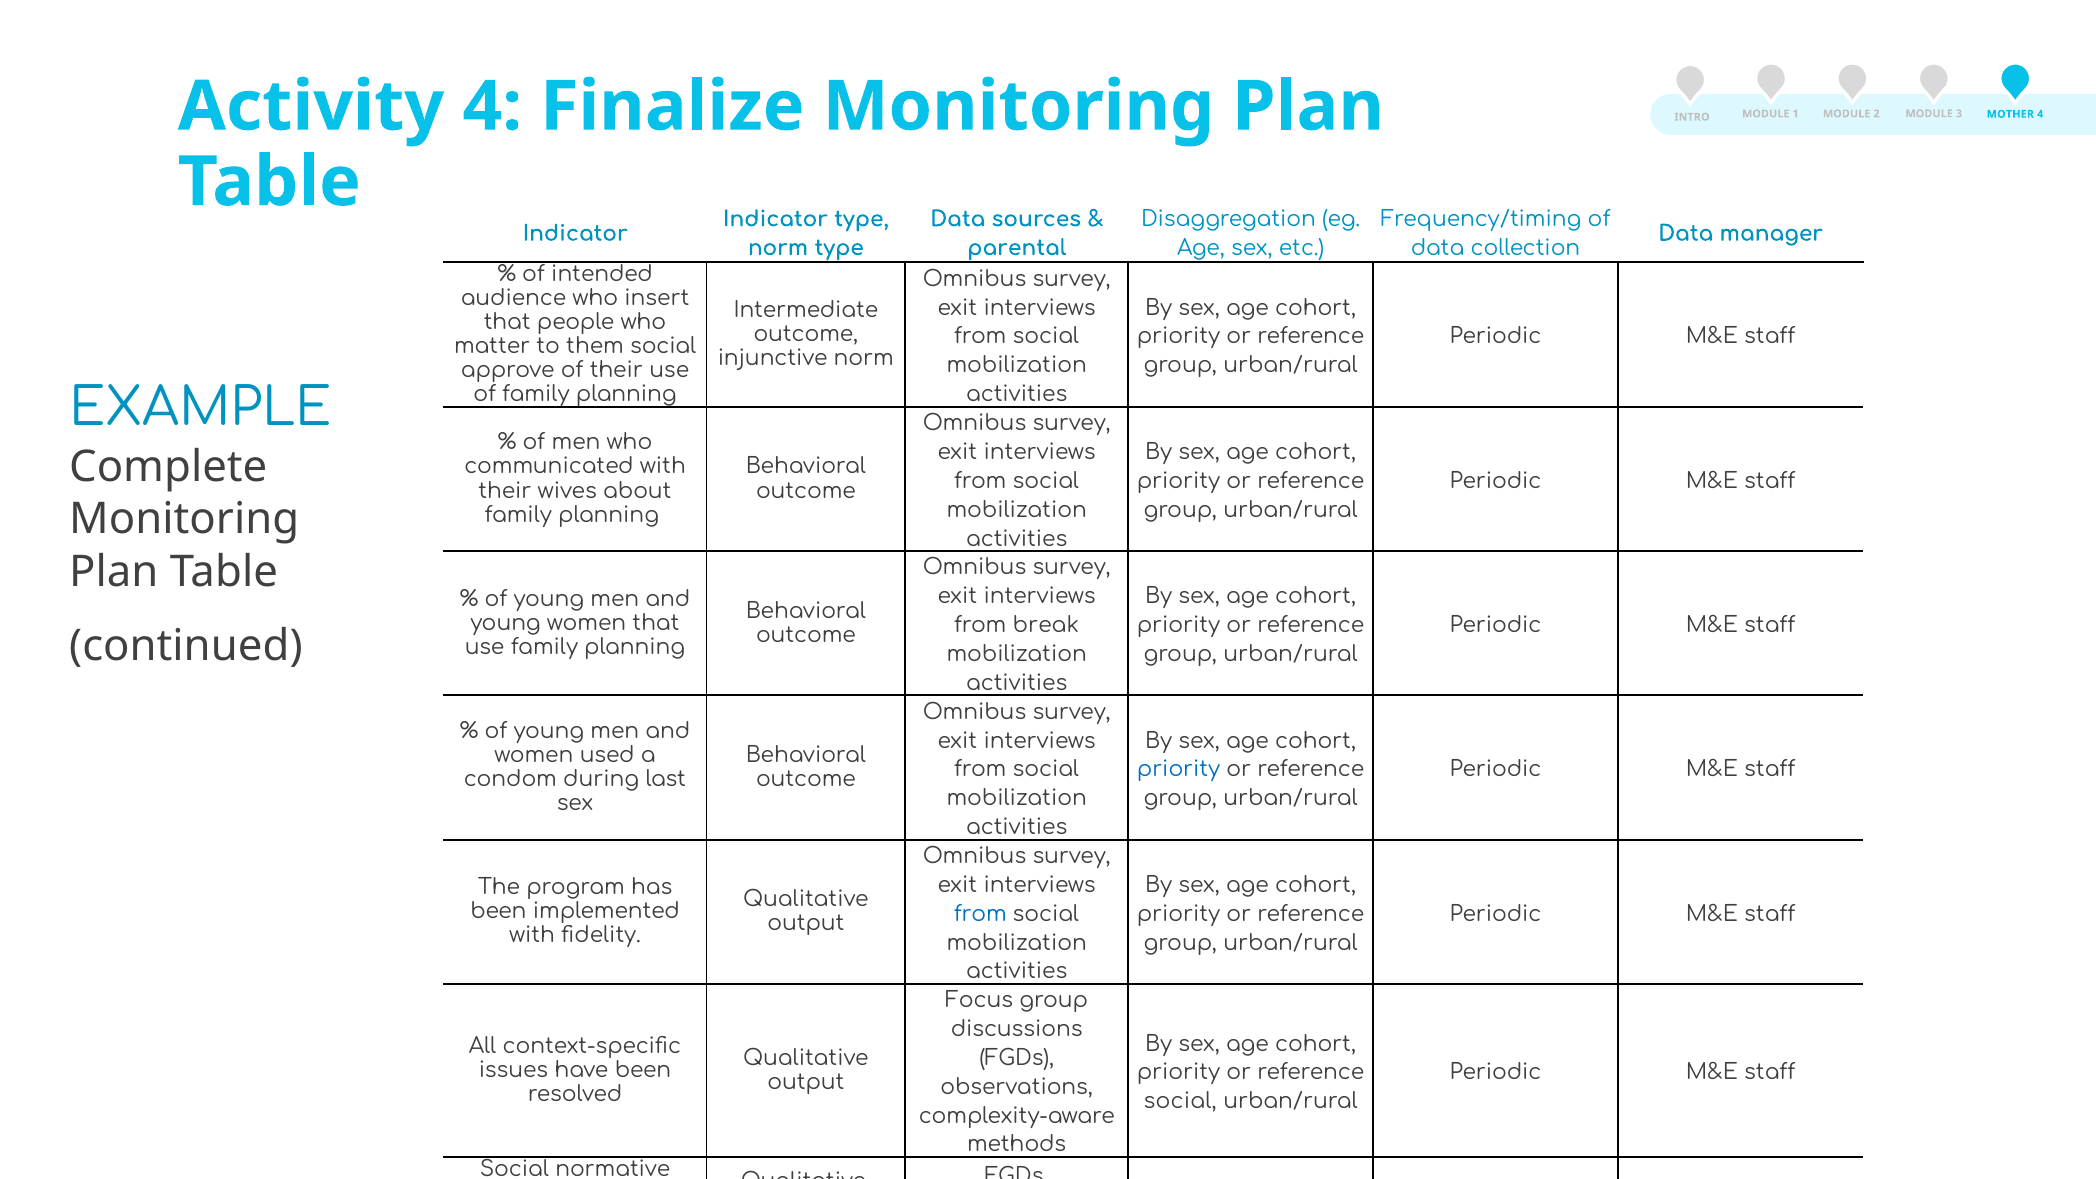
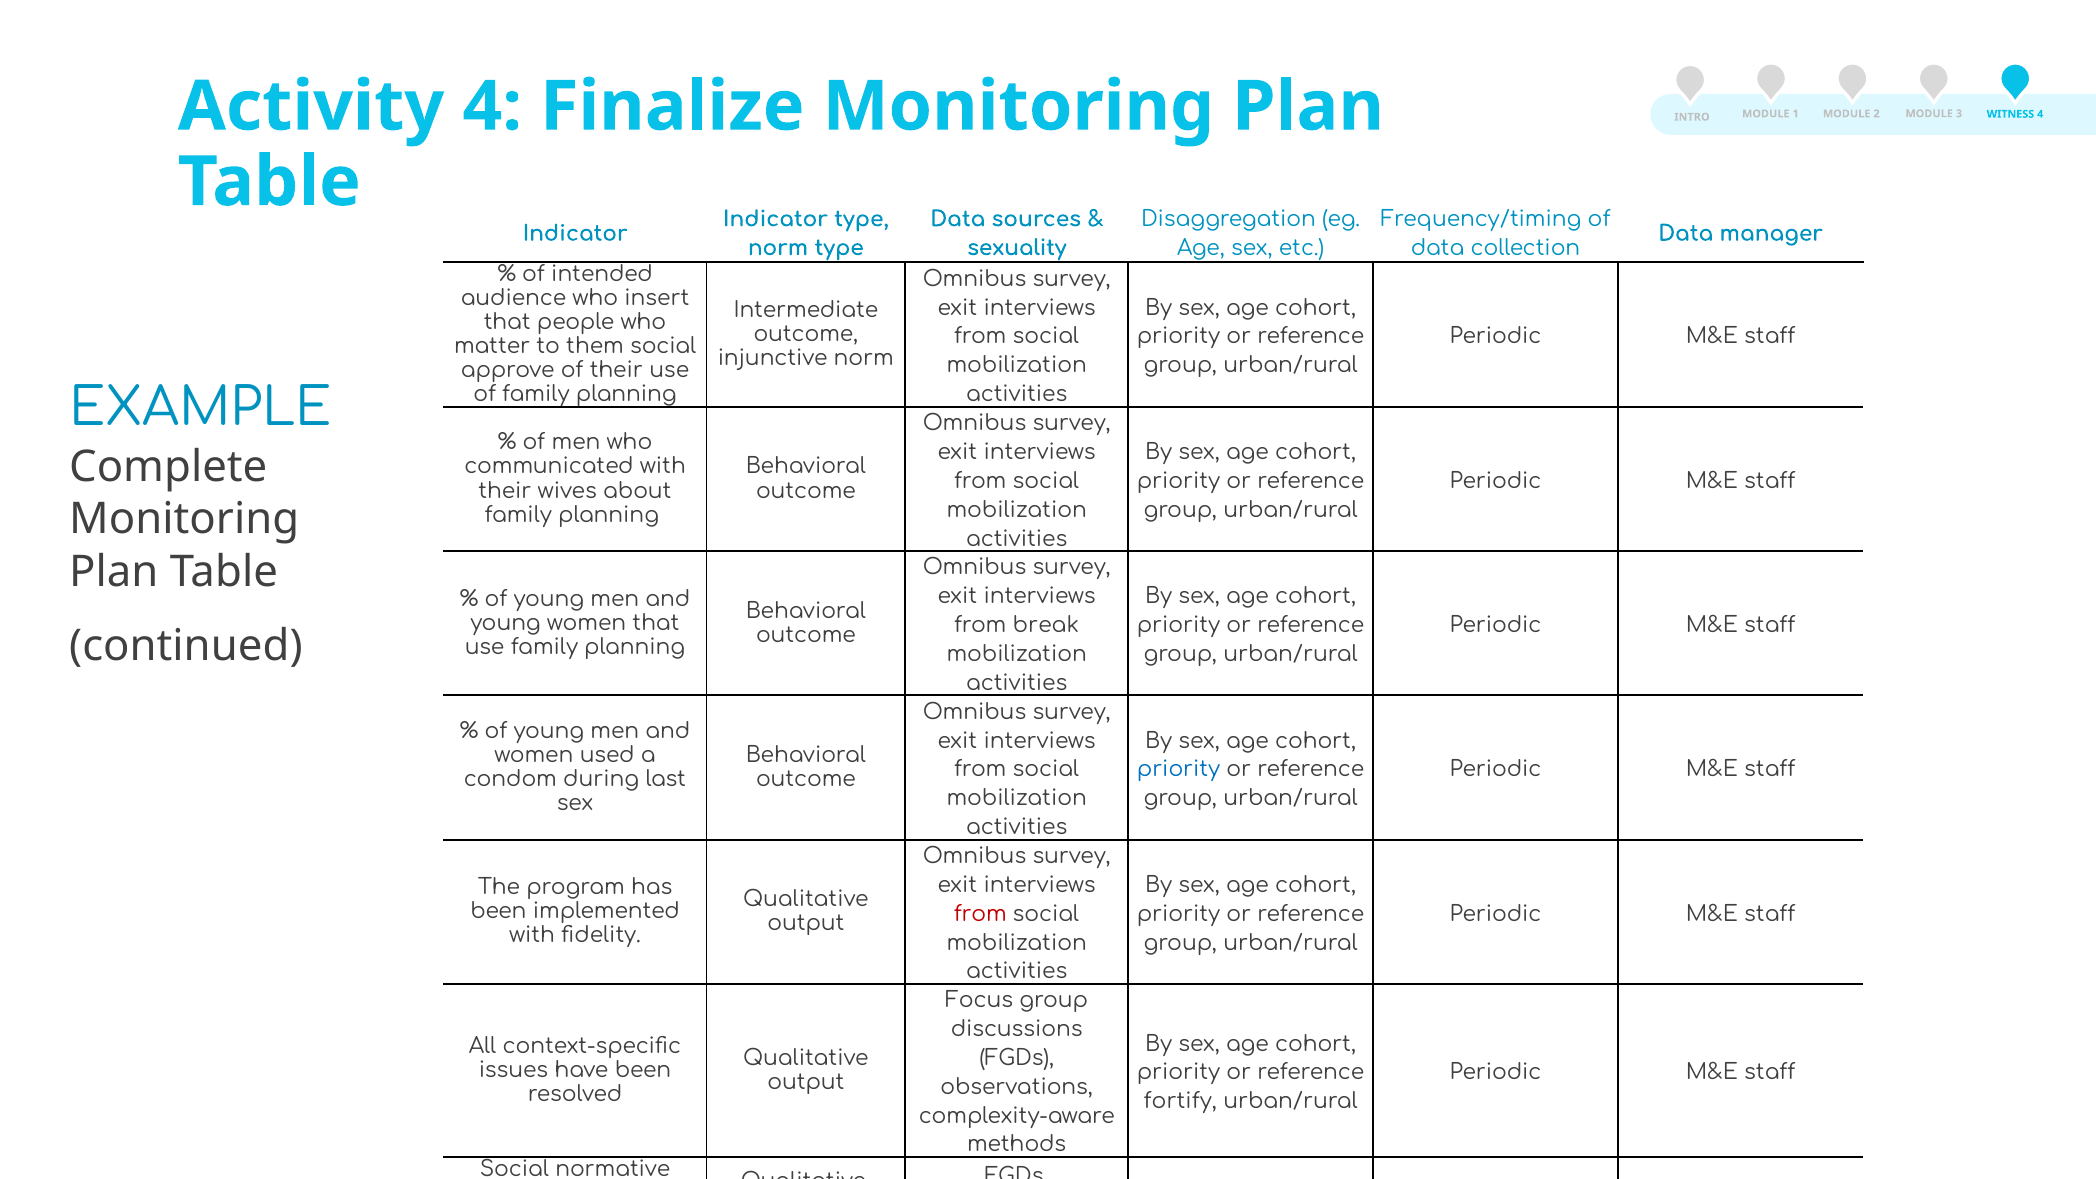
MOTHER: MOTHER -> WITNESS (2010, 114)
parental: parental -> sexuality (1017, 248)
from colour: blue -> red (980, 914)
social: social -> fortify (1180, 1101)
